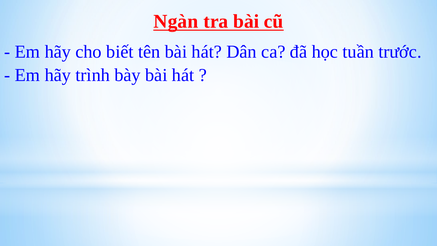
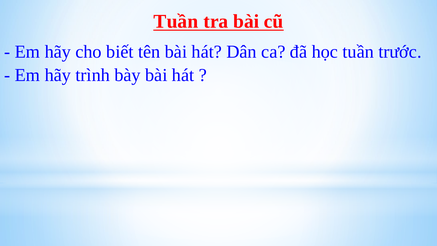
Ngàn: Ngàn -> Tuần (176, 22)
